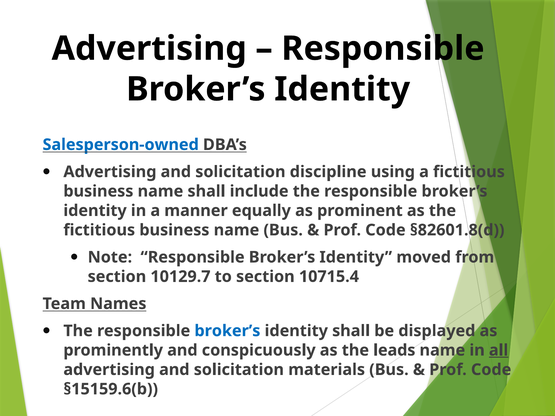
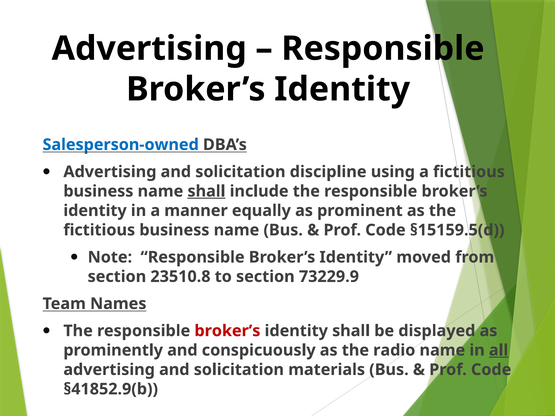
shall underline: none -> present (206, 191)
§82601.8(d: §82601.8(d -> §15159.5(d (457, 230)
10129.7: 10129.7 -> 23510.8 (180, 277)
10715.4: 10715.4 -> 73229.9 (329, 277)
broker’s colour: blue -> red (227, 331)
leads: leads -> radio (394, 350)
§15159.6(b: §15159.6(b -> §41852.9(b (111, 389)
